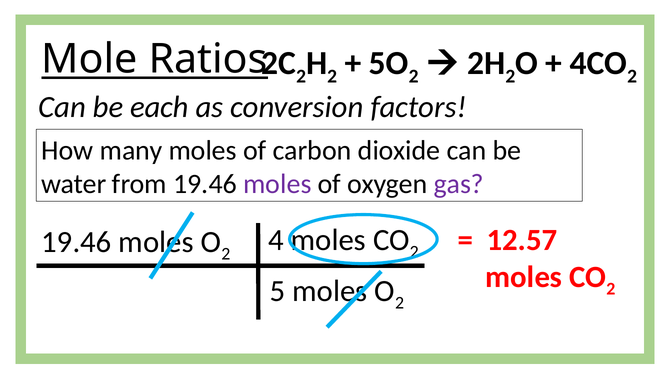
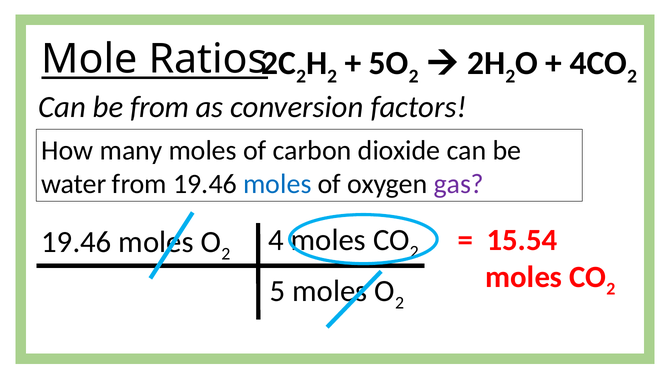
be each: each -> from (160, 107)
moles colour: purple -> blue (277, 184)
12.57: 12.57 -> 15.54 (522, 240)
